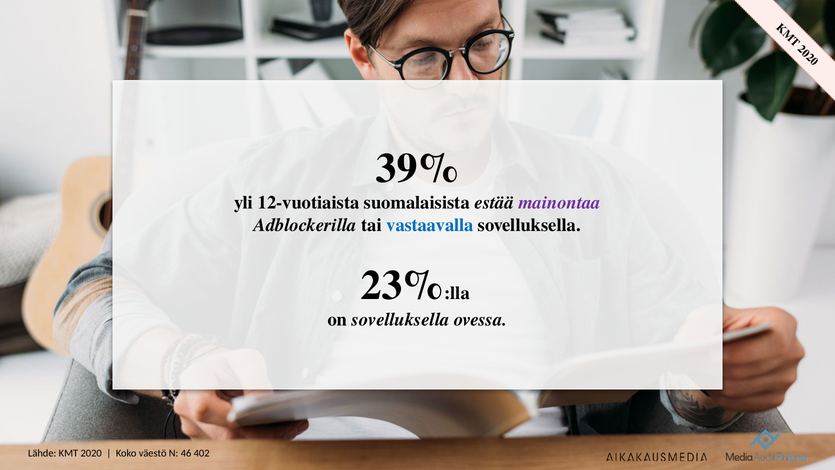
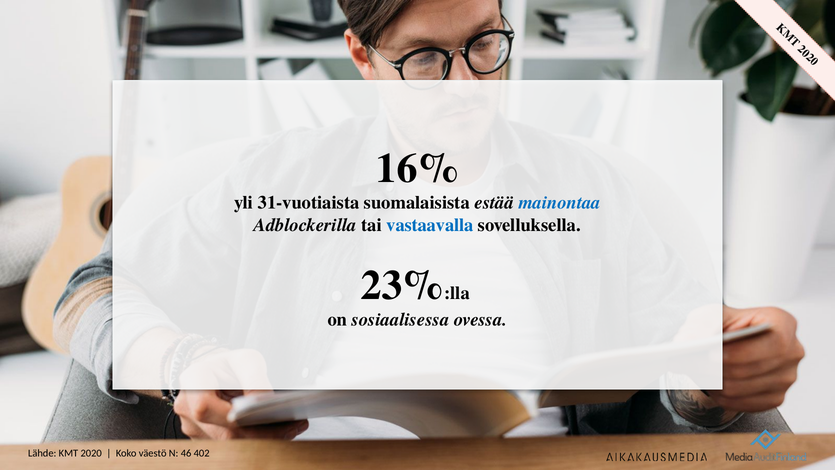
39%: 39% -> 16% (418, 168)
12-vuotiaista: 12-vuotiaista -> 31-vuotiaista (309, 203)
mainontaa colour: purple -> blue (560, 203)
on sovelluksella: sovelluksella -> sosiaalisessa (401, 320)
